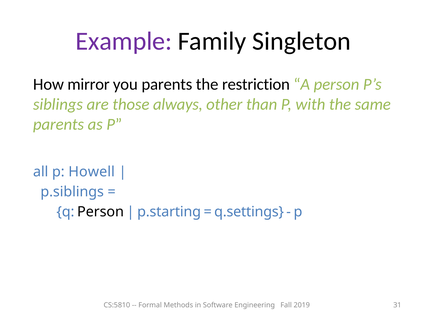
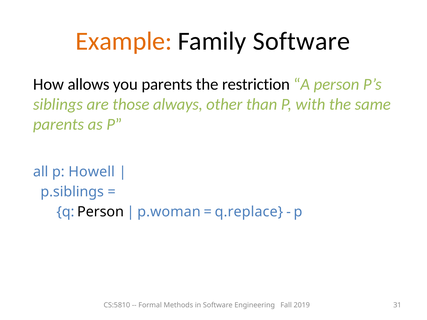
Example colour: purple -> orange (124, 41)
Family Singleton: Singleton -> Software (301, 41)
mirror: mirror -> allows (89, 84)
p.starting: p.starting -> p.woman (169, 212)
q.settings: q.settings -> q.replace (249, 212)
